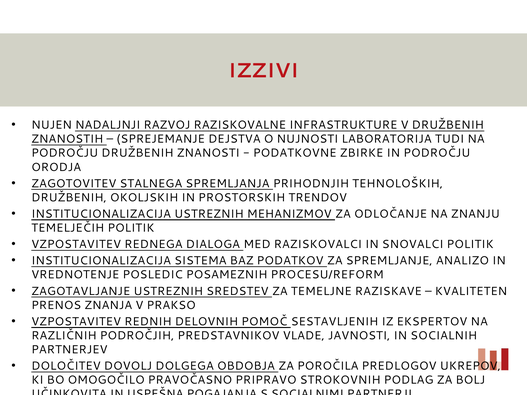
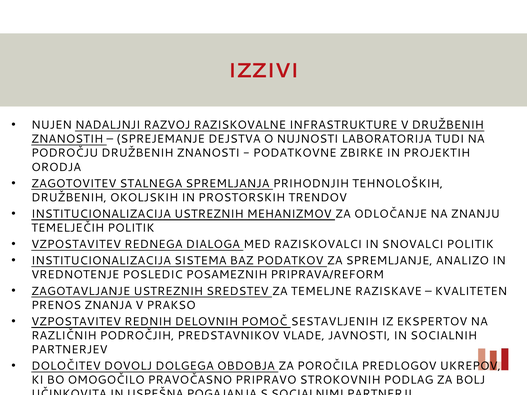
IN PODROČJU: PODROČJU -> PROJEKTIH (437, 153)
PROCESU/REFORM: PROCESU/REFORM -> PRIPRAVA/REFORM (327, 275)
